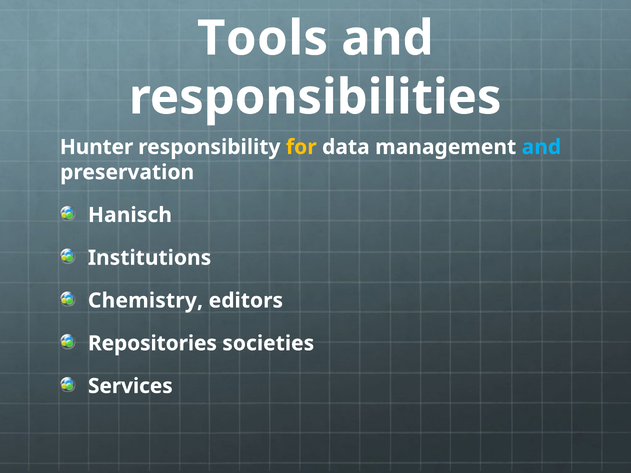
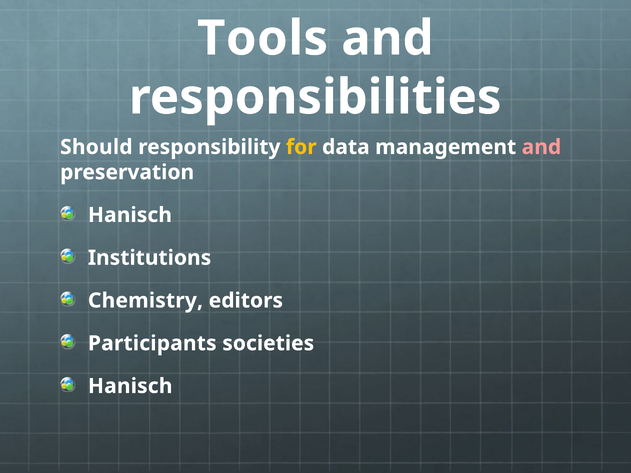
Hunter: Hunter -> Should (96, 147)
and colour: light blue -> pink (541, 147)
Repositories: Repositories -> Participants (152, 344)
Services: Services -> Hanisch (130, 386)
